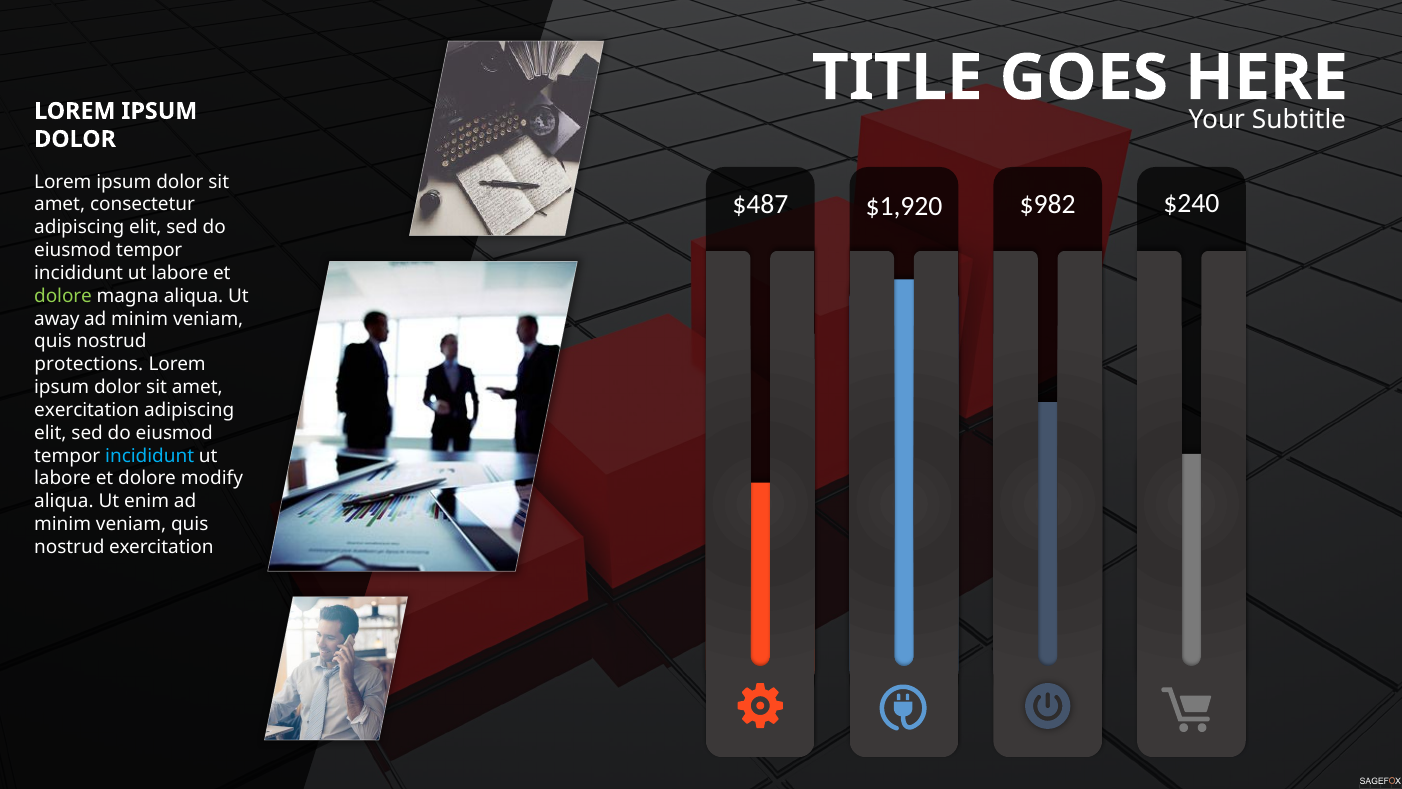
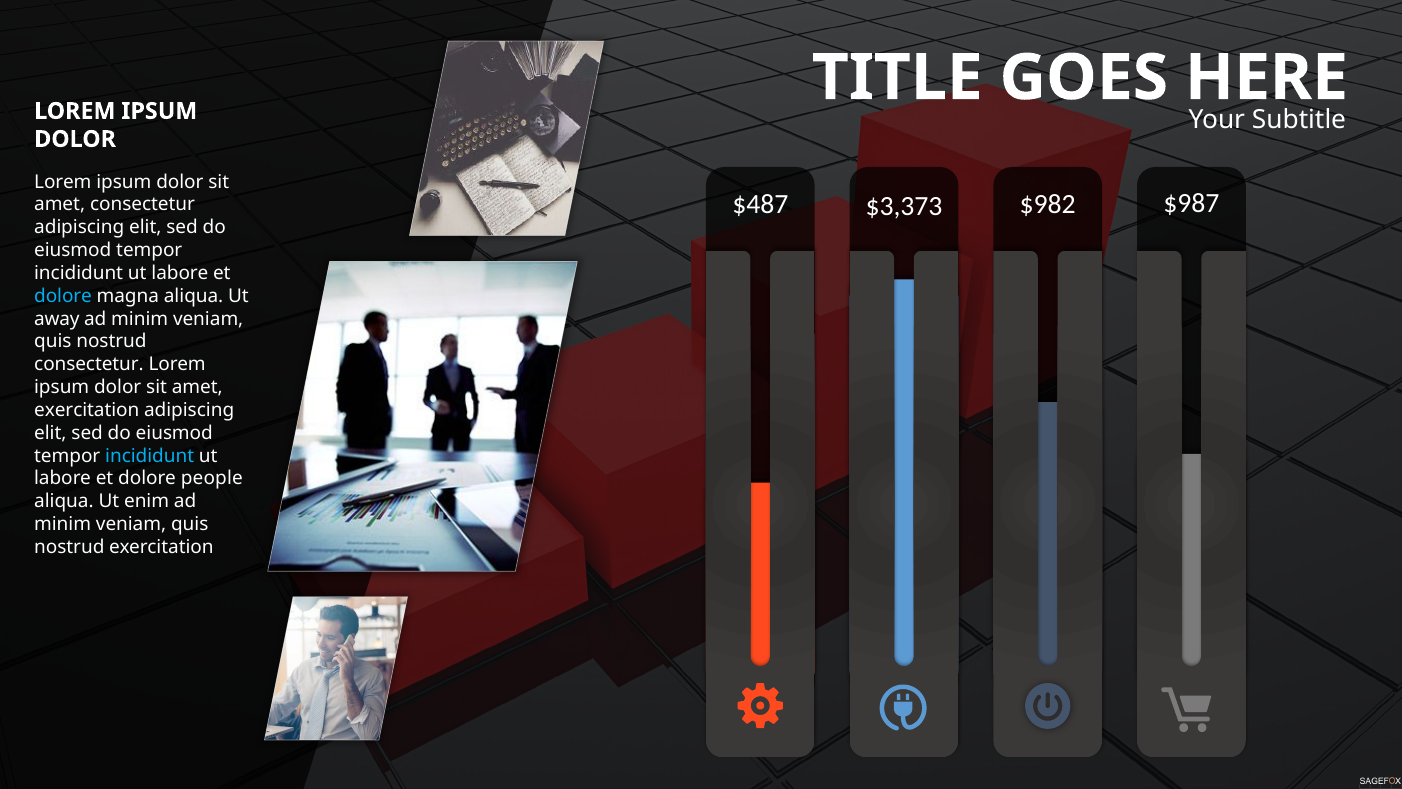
$1,920: $1,920 -> $3,373 (904, 206)
$240: $240 -> $987 (1191, 204)
dolore colour: light green -> light blue (63, 296)
protections: protections -> consectetur (89, 364)
modify: modify -> people (212, 478)
